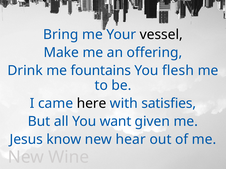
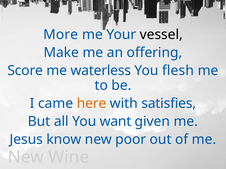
Bring: Bring -> More (61, 35)
Drink: Drink -> Score (25, 71)
fountains: fountains -> waterless (101, 71)
here colour: black -> orange (92, 104)
hear: hear -> poor (131, 140)
